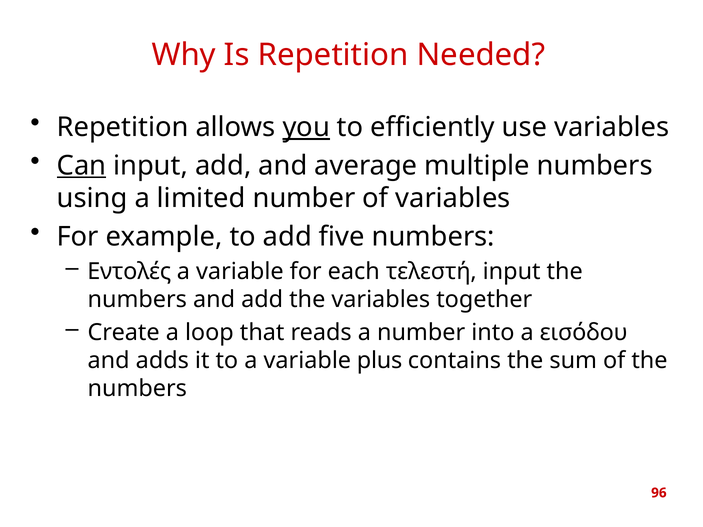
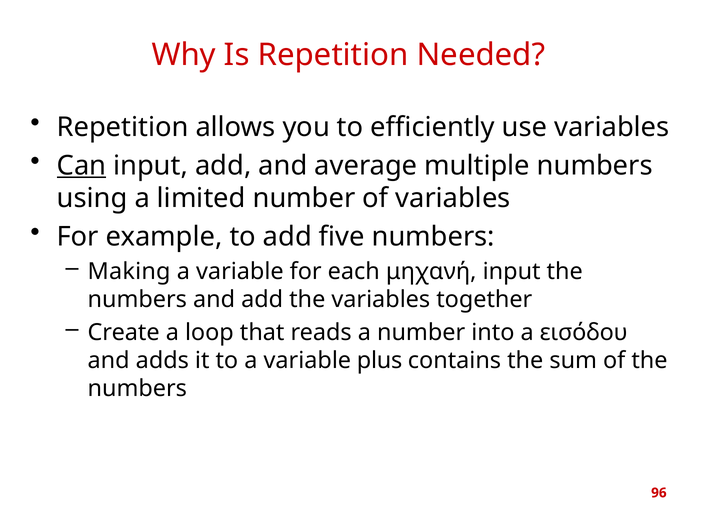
you underline: present -> none (306, 127)
Εντολές: Εντολές -> Making (129, 272)
τελεστή: τελεστή -> μηχανή (431, 272)
